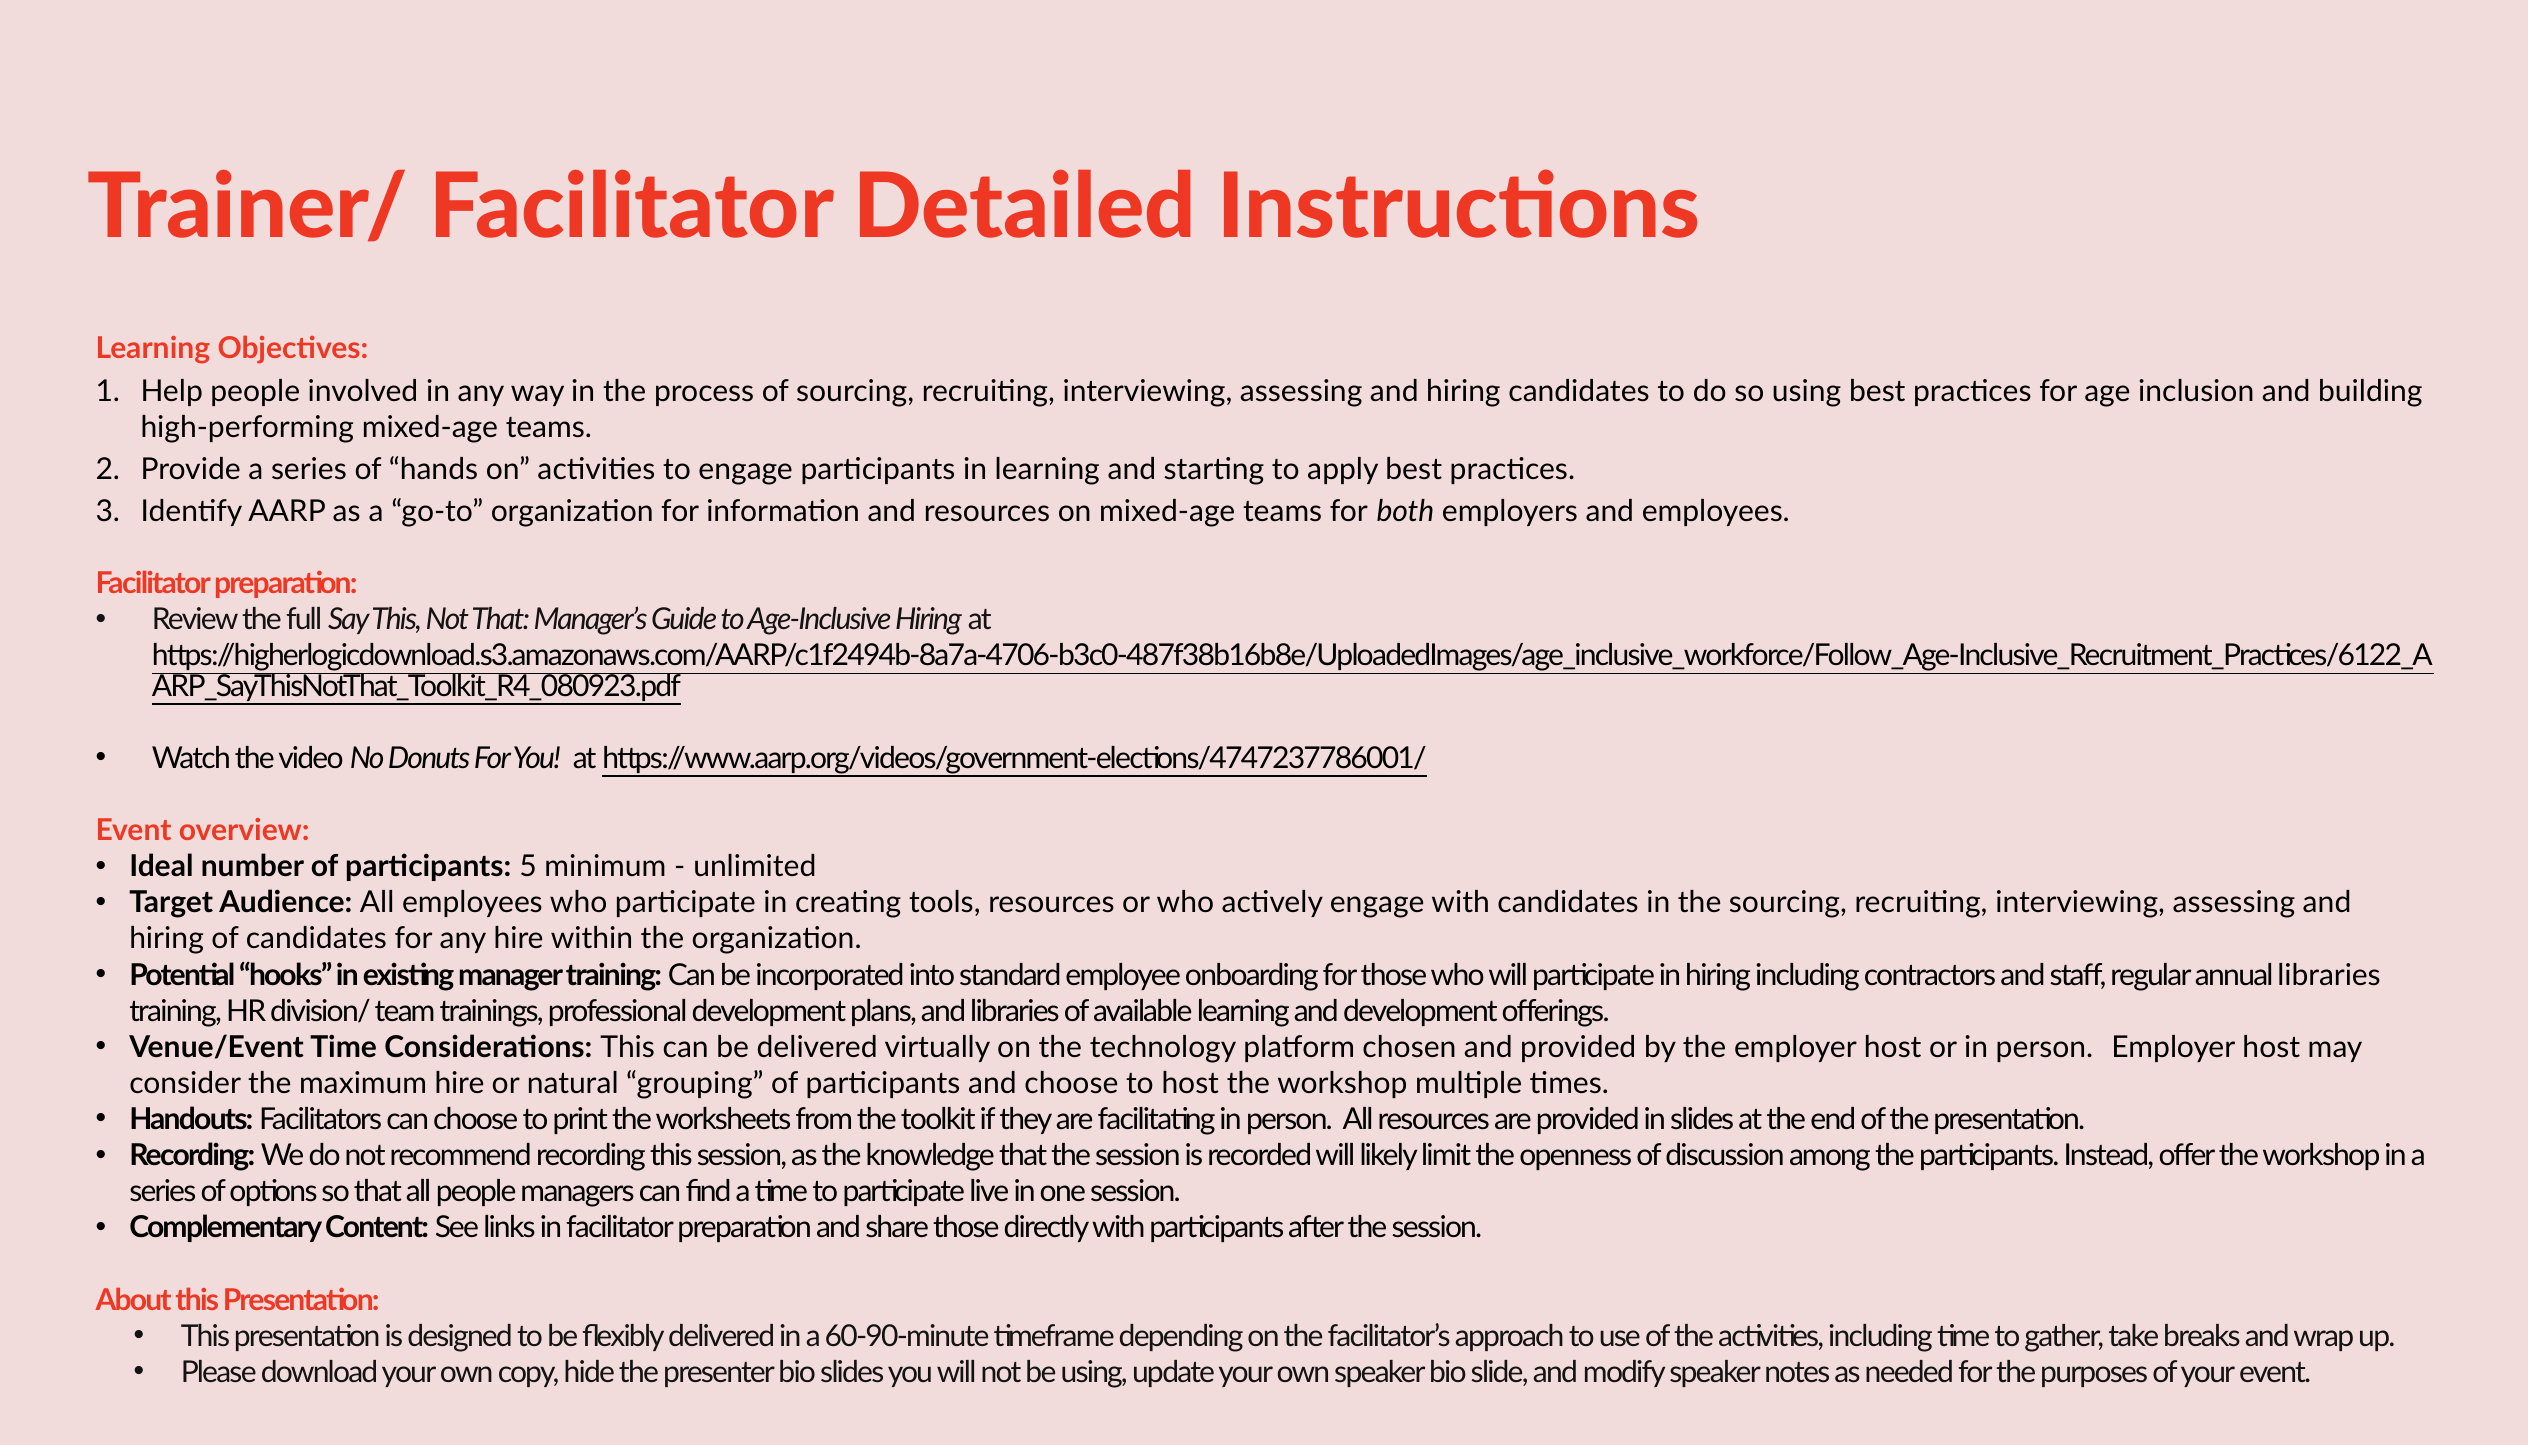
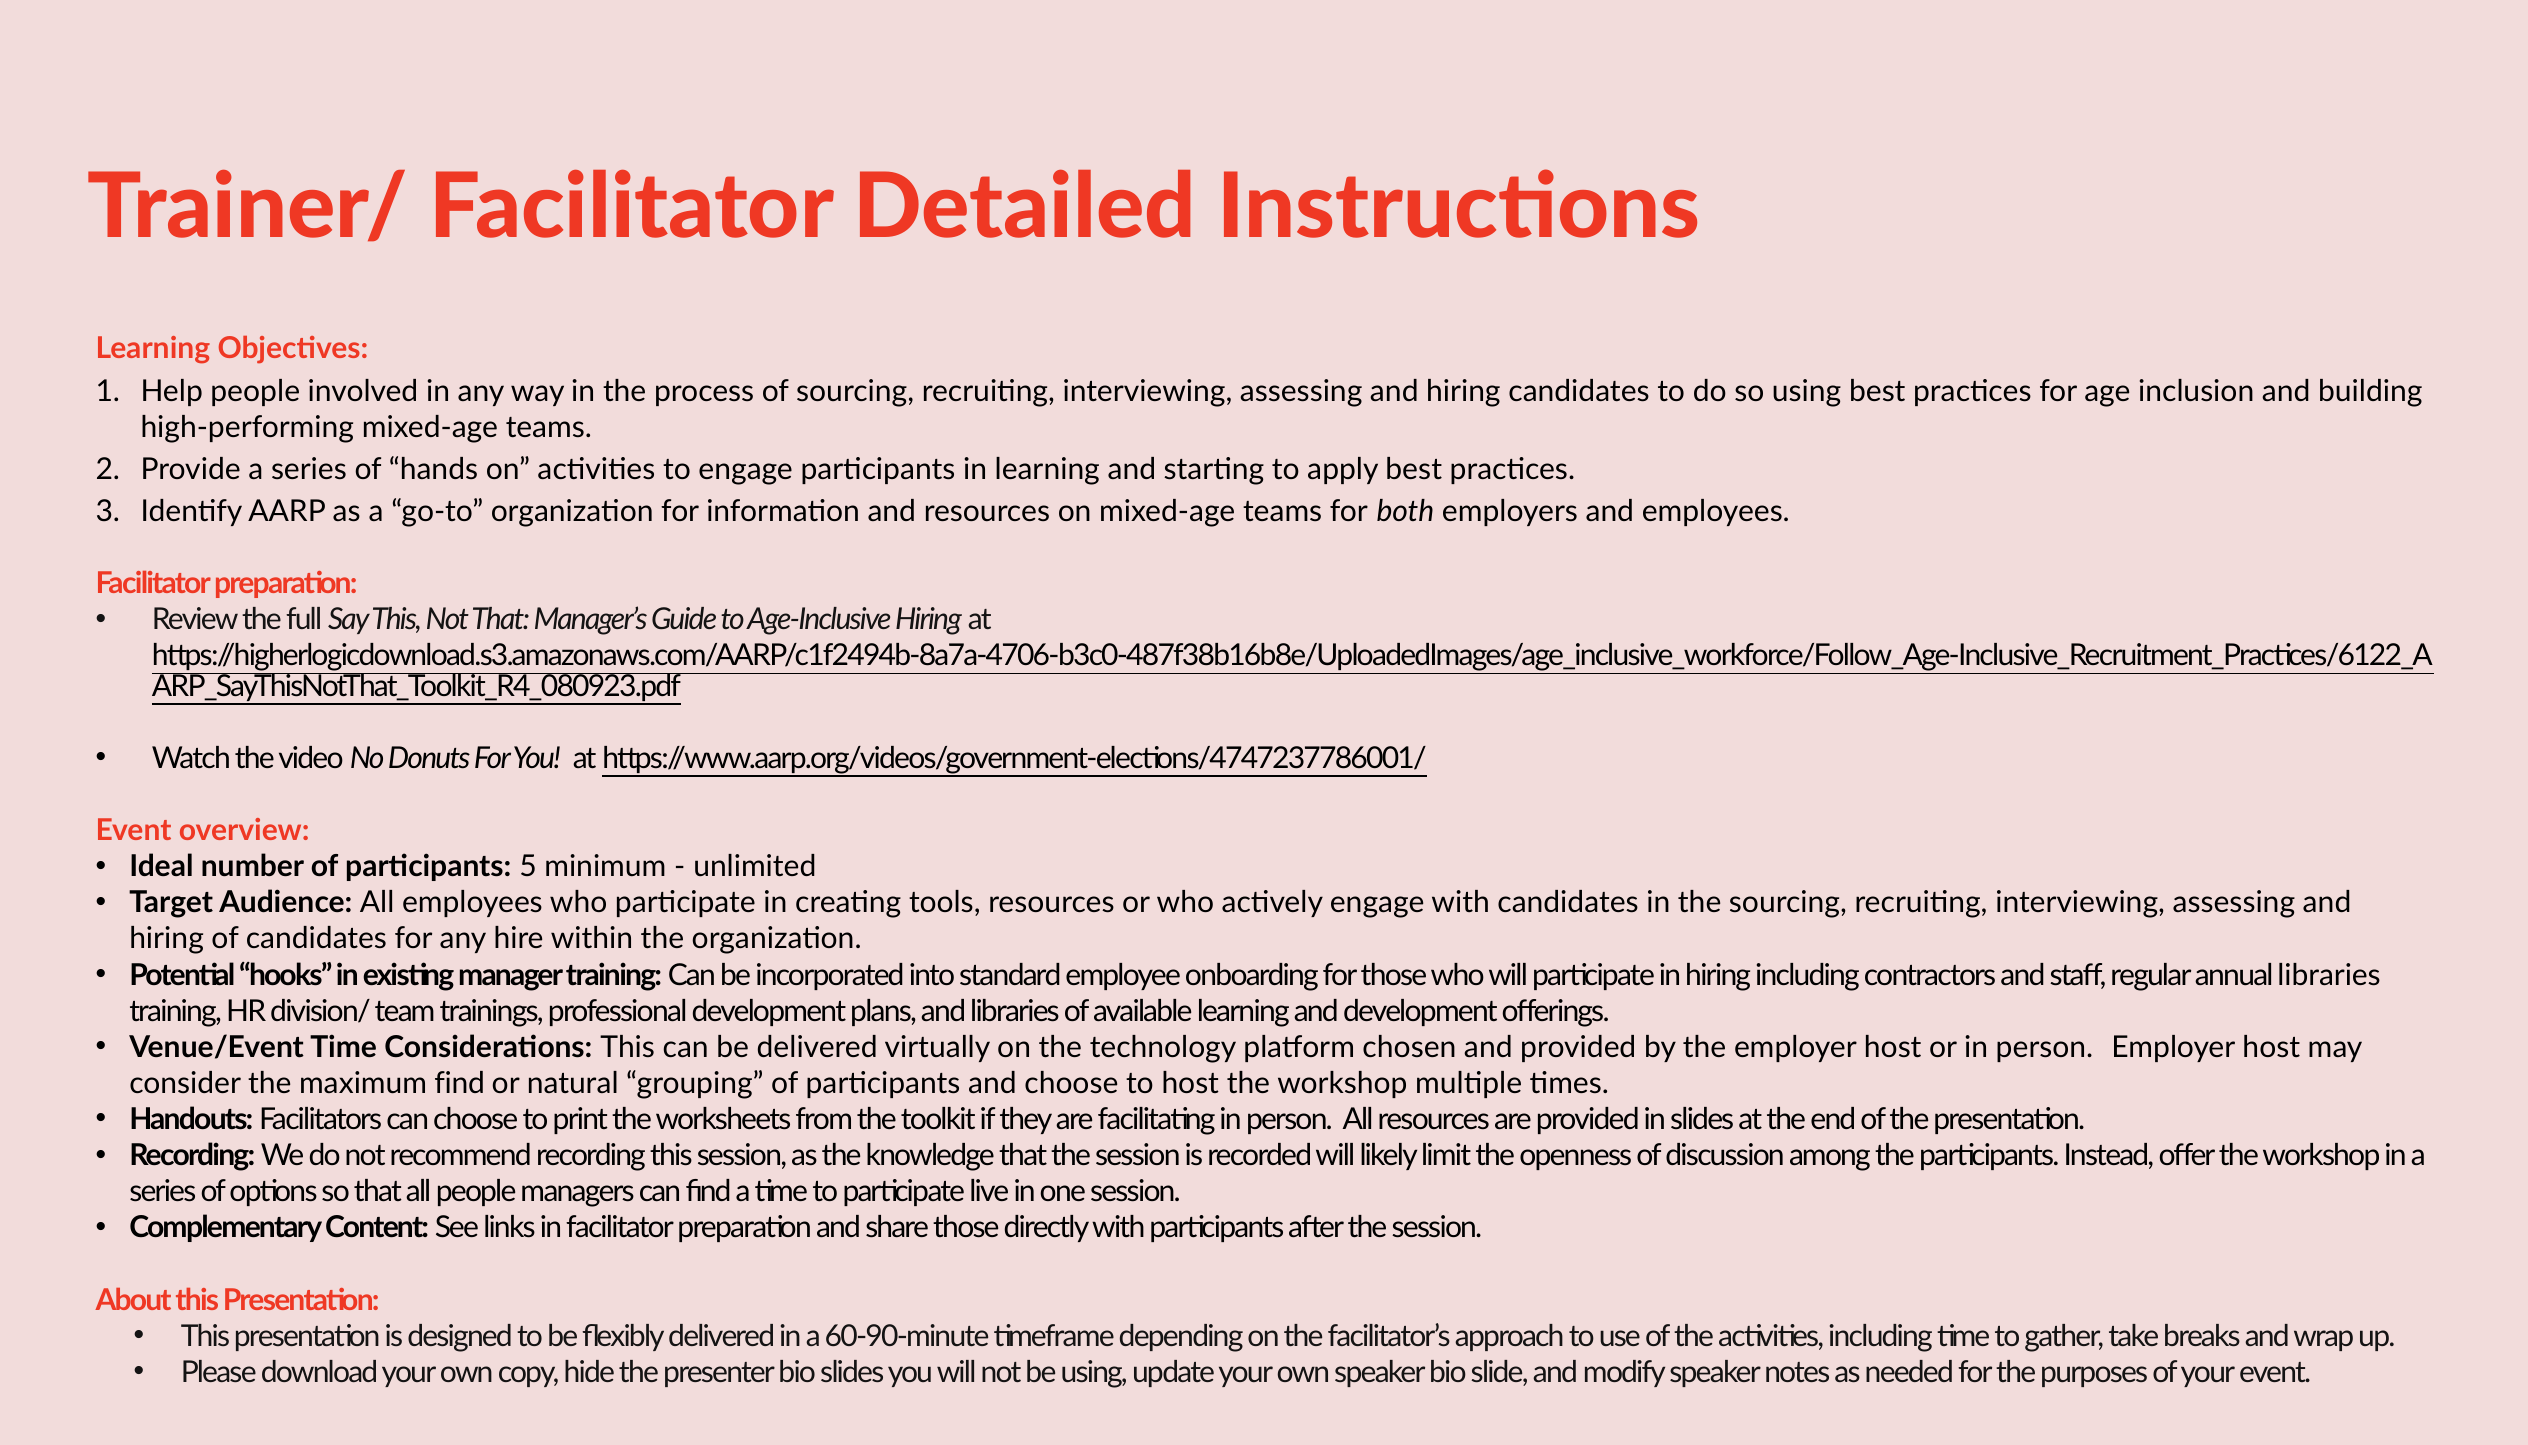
maximum hire: hire -> find (460, 1083)
